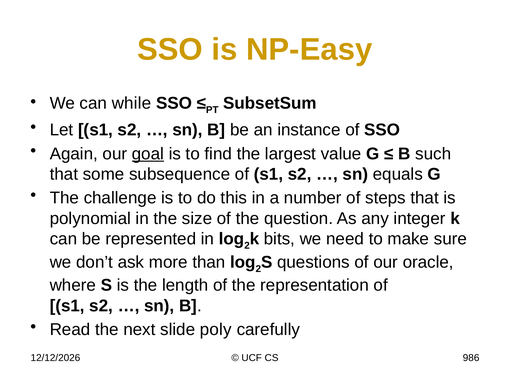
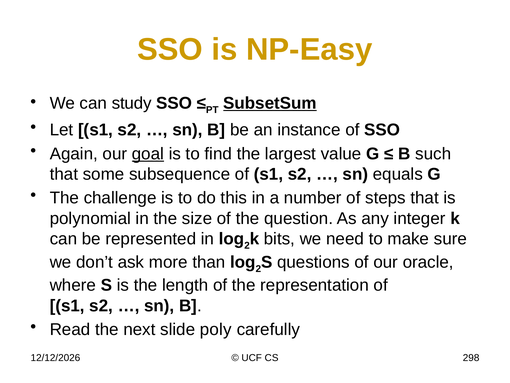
while: while -> study (132, 103)
SubsetSum underline: none -> present (270, 103)
986: 986 -> 298 (471, 358)
